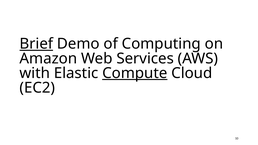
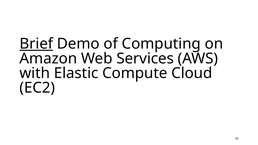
Compute underline: present -> none (135, 73)
